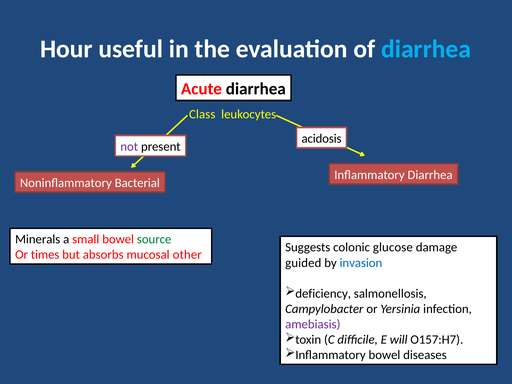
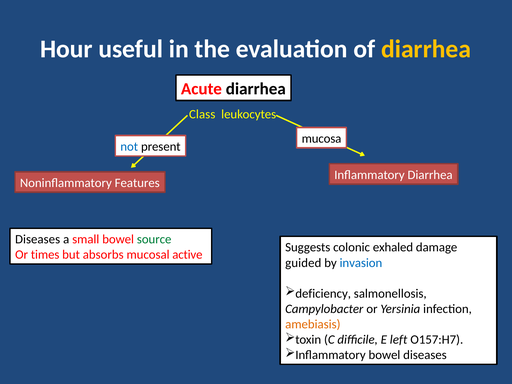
diarrhea colour: light blue -> yellow (426, 49)
acidosis: acidosis -> mucosa (322, 139)
not colour: purple -> blue (129, 147)
Bacterial: Bacterial -> Features (137, 183)
Minerals: Minerals -> Diseases (38, 239)
glucose: glucose -> exhaled (393, 247)
other: other -> active (187, 255)
amebiasis colour: purple -> orange (313, 324)
will: will -> left (399, 340)
